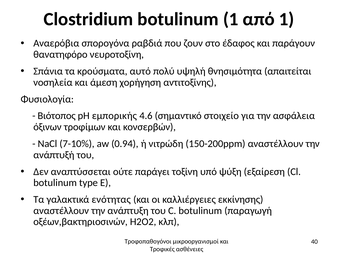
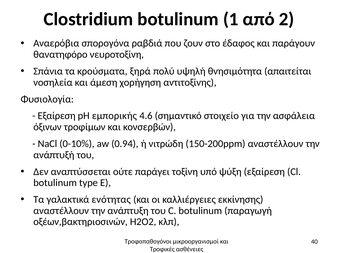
από 1: 1 -> 2 (287, 19)
αυτό: αυτό -> ξηρά (140, 71)
Βιότοπος: Βιότοπος -> Εξαίρεση (57, 116)
7-10%: 7-10% -> 0-10% (77, 144)
